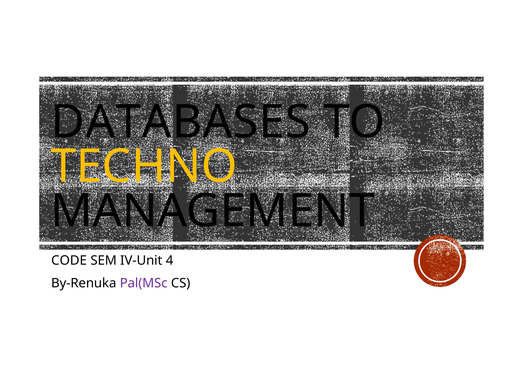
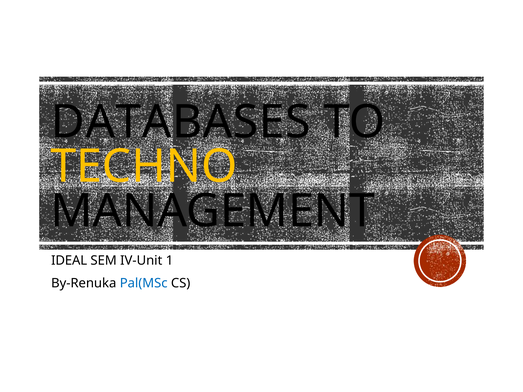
CODE: CODE -> IDEAL (69, 261)
4: 4 -> 1 (169, 261)
Pal(MSc colour: purple -> blue (144, 283)
